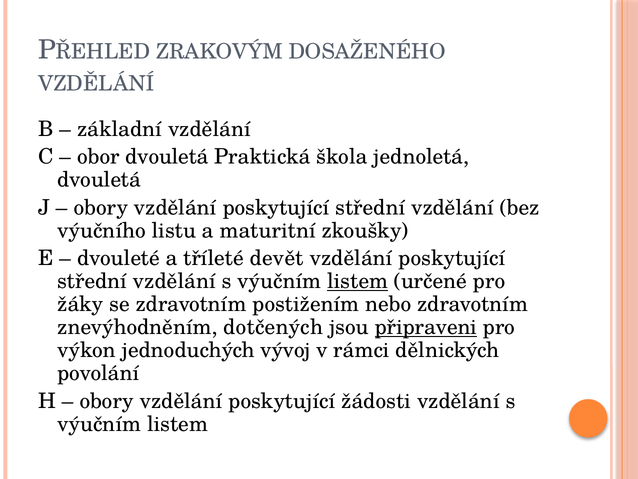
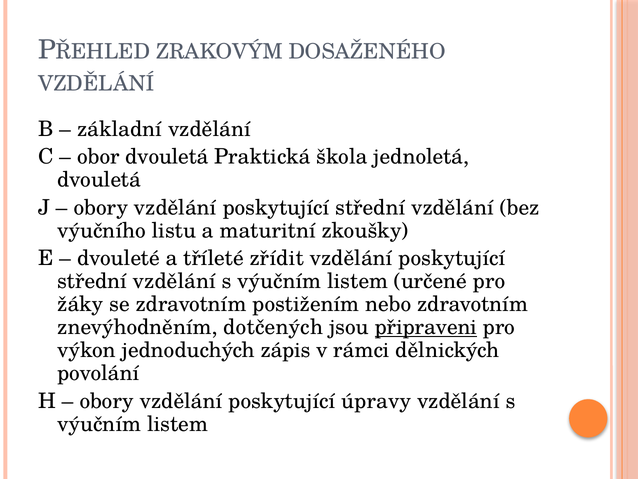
devět: devět -> zřídit (277, 258)
listem underline: present -> none (358, 281)
vývoj: vývoj -> zápis (286, 350)
žádosti: žádosti -> úpravy (376, 401)
